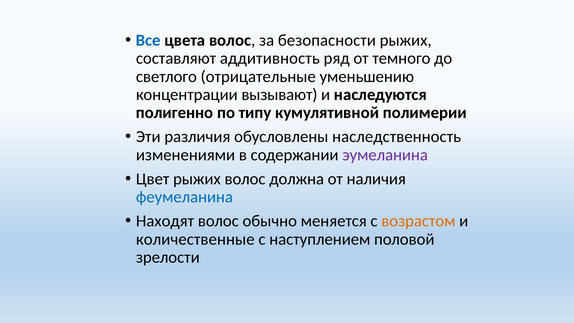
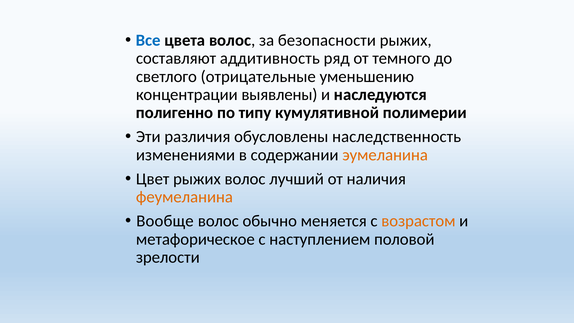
вызывают: вызывают -> выявлены (279, 95)
эумеланина colour: purple -> orange (385, 155)
должна: должна -> лучший (297, 179)
феумеланина colour: blue -> orange (184, 197)
Находят: Находят -> Вообще (165, 221)
количественные: количественные -> метафорическое (195, 239)
